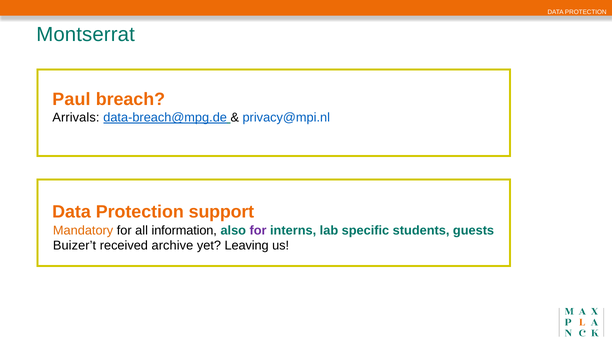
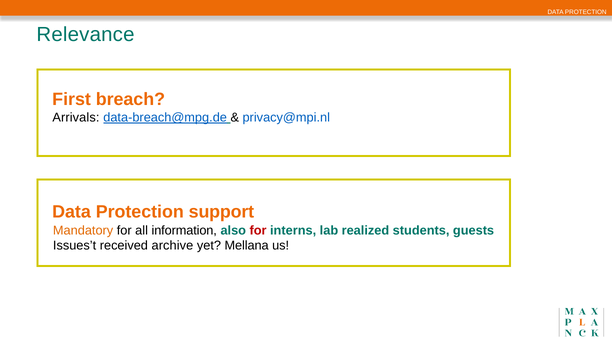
Montserrat: Montserrat -> Relevance (85, 35)
Paul: Paul -> First (72, 99)
for colour: purple -> red (258, 231)
specific: specific -> realized (365, 231)
Buizer’t: Buizer’t -> Issues’t (75, 246)
Leaving: Leaving -> Mellana (247, 246)
